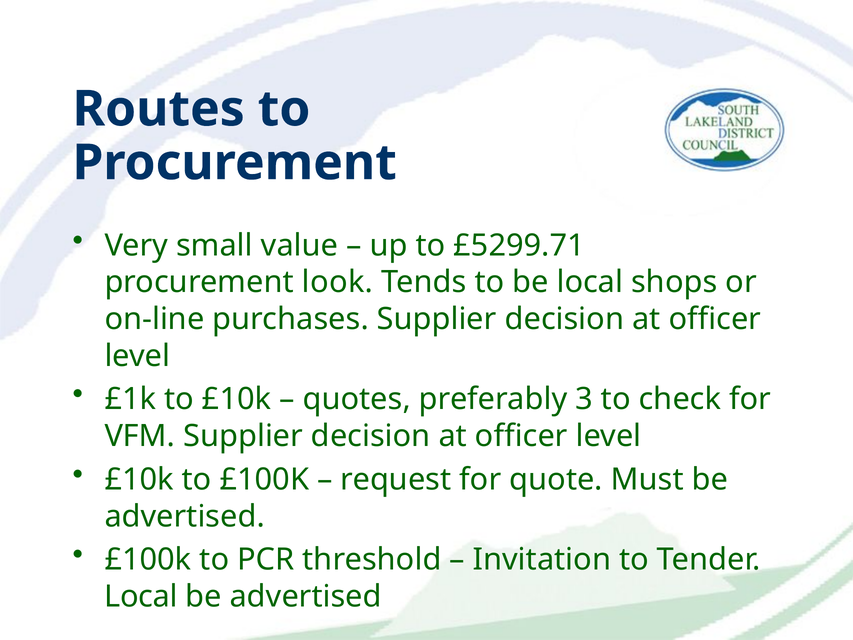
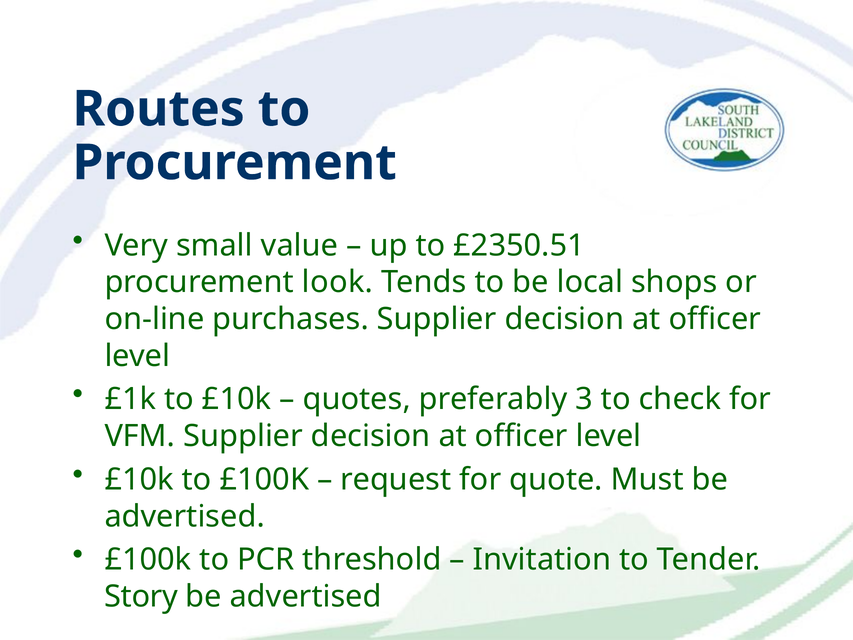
£5299.71: £5299.71 -> £2350.51 (519, 245)
Local: Local -> Story (141, 596)
